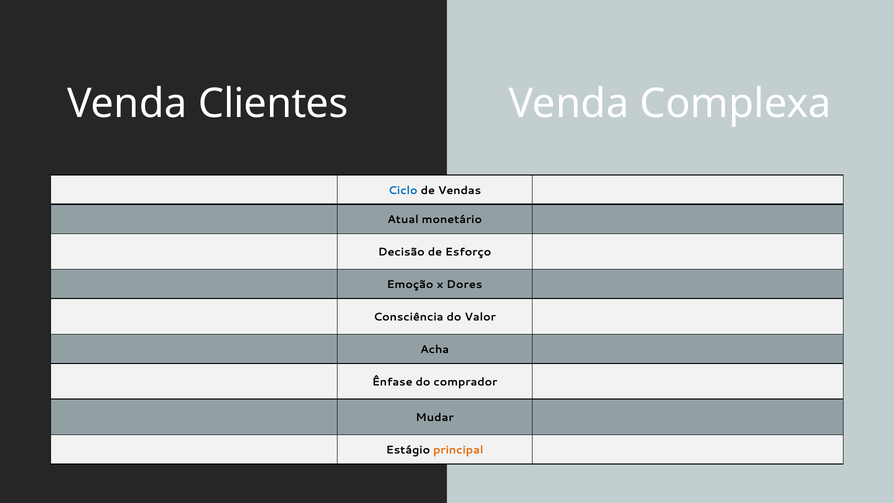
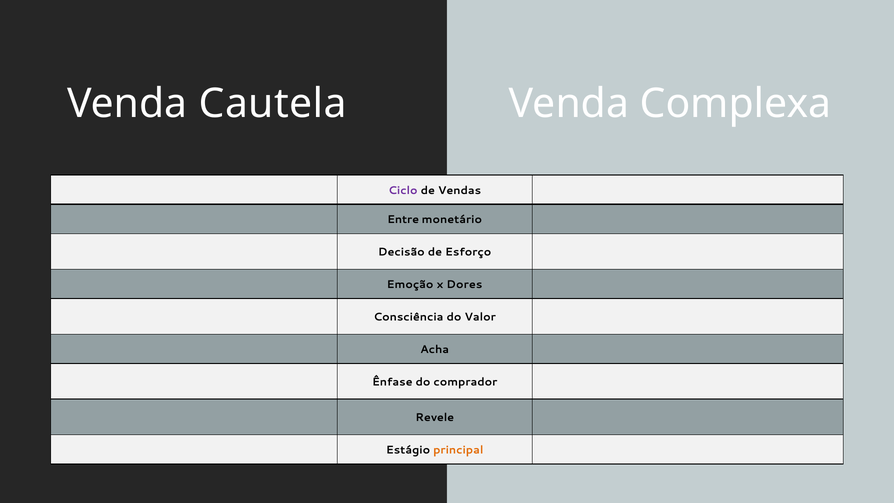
Clientes: Clientes -> Cautela (273, 103)
Ciclo colour: blue -> purple (403, 190)
Atual: Atual -> Entre (403, 220)
Mudar: Mudar -> Revele (435, 417)
